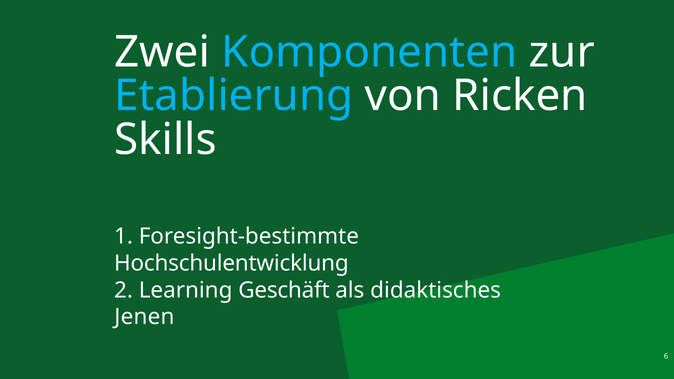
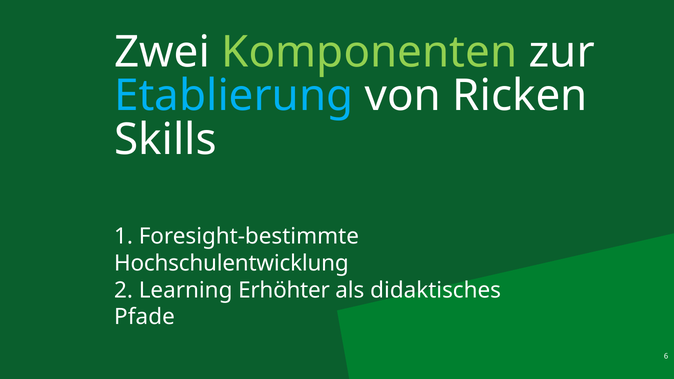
Komponenten colour: light blue -> light green (369, 52)
Geschäft: Geschäft -> Erhöhter (284, 290)
Jenen: Jenen -> Pfade (144, 317)
